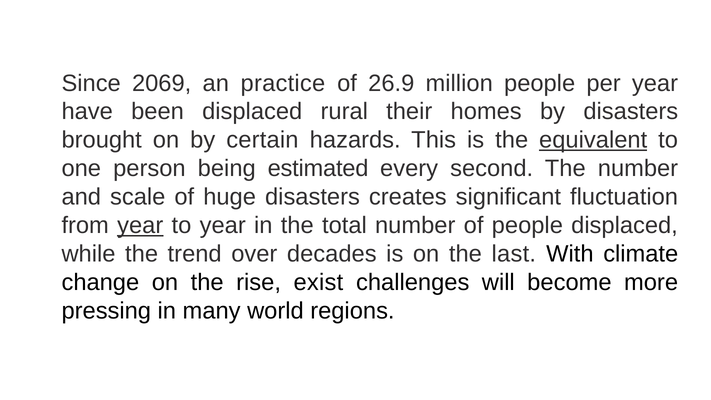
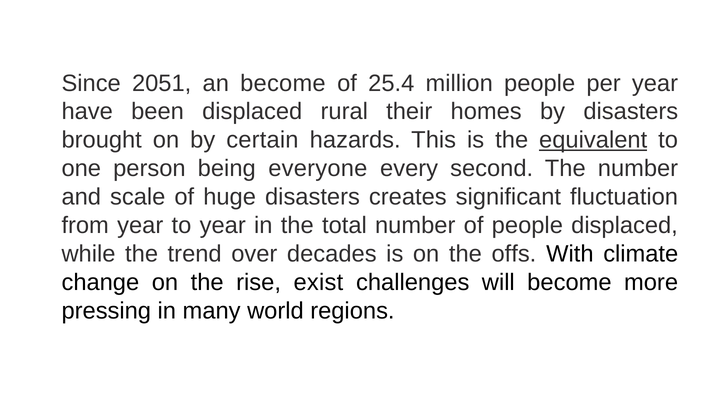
2069: 2069 -> 2051 (162, 83)
an practice: practice -> become (283, 83)
26.9: 26.9 -> 25.4 (391, 83)
estimated: estimated -> everyone (318, 169)
year underline: present -> none (140, 225)
last: last -> offs (514, 254)
